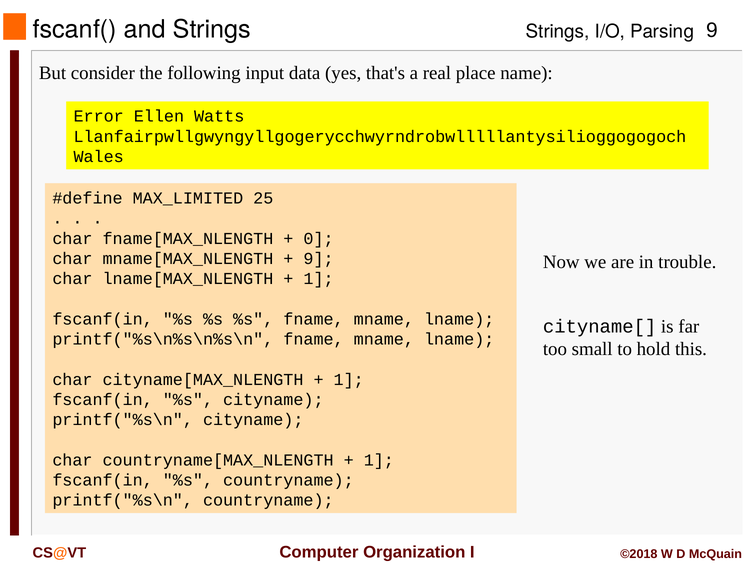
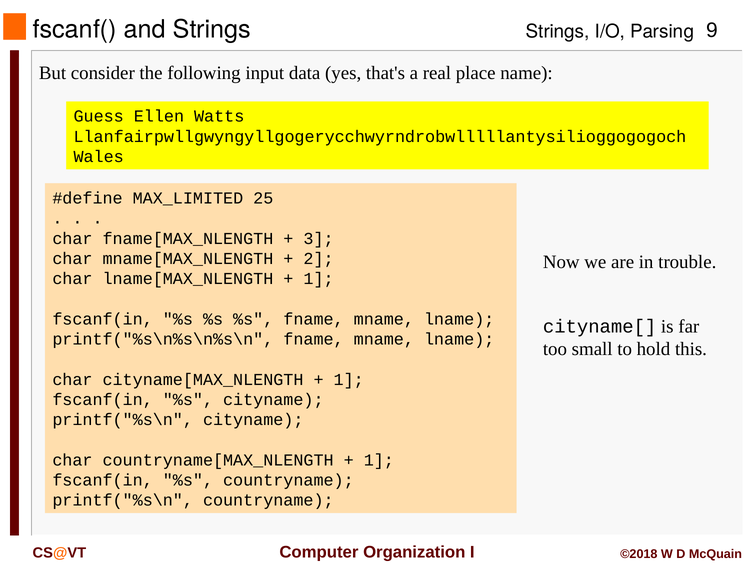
Error: Error -> Guess (99, 116)
0: 0 -> 3 (319, 238)
9: 9 -> 2 (319, 259)
